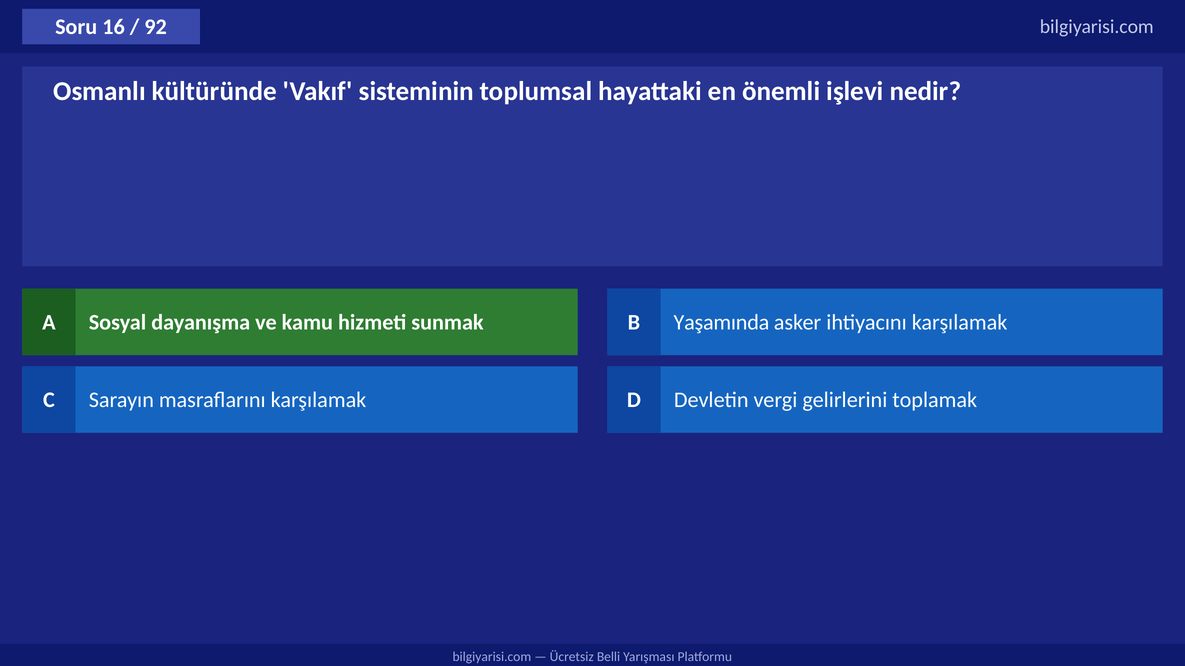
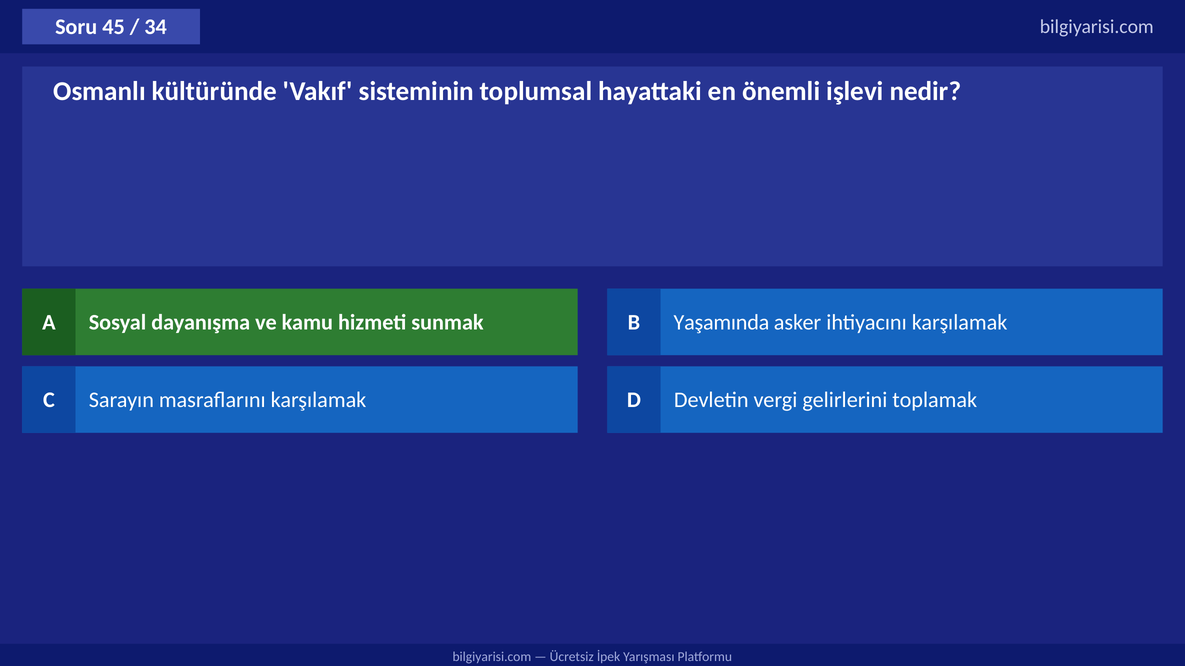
16: 16 -> 45 (114, 27)
92: 92 -> 34 (156, 27)
Belli: Belli -> İpek (609, 657)
